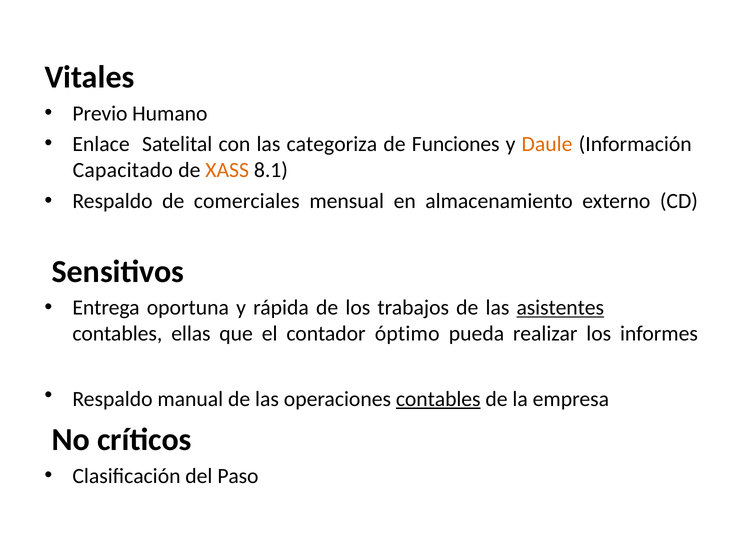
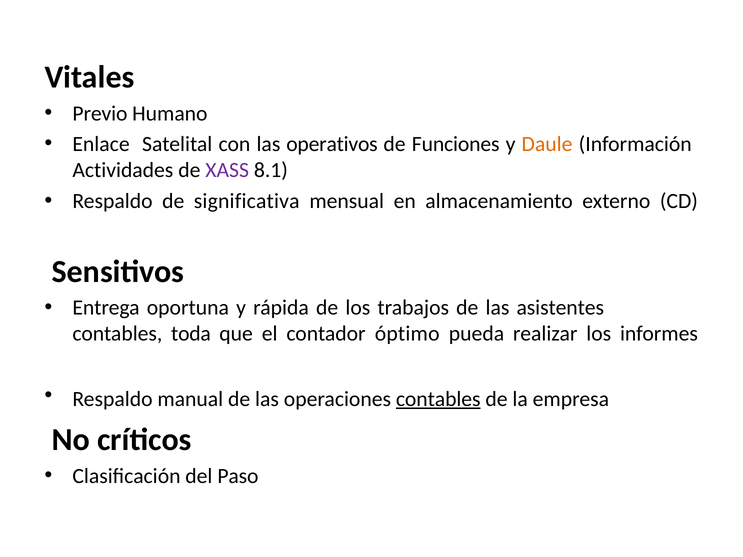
categoriza: categoriza -> operativos (332, 144)
Capacitado: Capacitado -> Actividades (123, 170)
XASS colour: orange -> purple (227, 170)
comerciales: comerciales -> significativa (247, 201)
asistentes underline: present -> none (560, 308)
ellas: ellas -> toda (191, 334)
